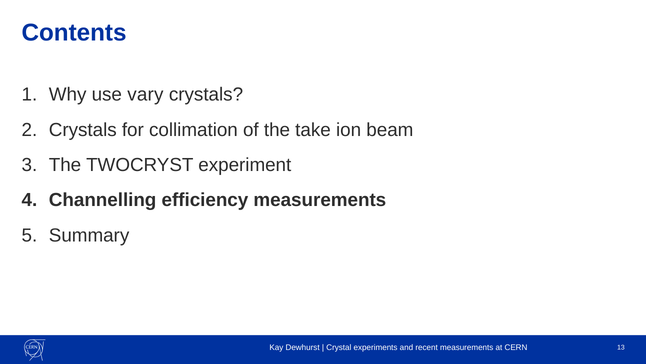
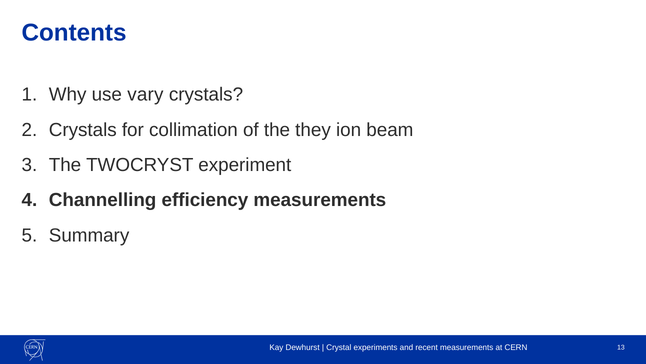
take: take -> they (313, 130)
